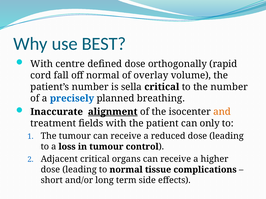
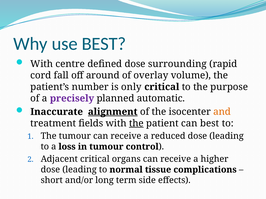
orthogonally: orthogonally -> surrounding (177, 64)
off normal: normal -> around (103, 76)
sella: sella -> only (131, 87)
the number: number -> purpose (229, 87)
precisely colour: blue -> purple (72, 99)
breathing: breathing -> automatic (161, 99)
the underline: none -> present (136, 124)
can only: only -> best (210, 124)
